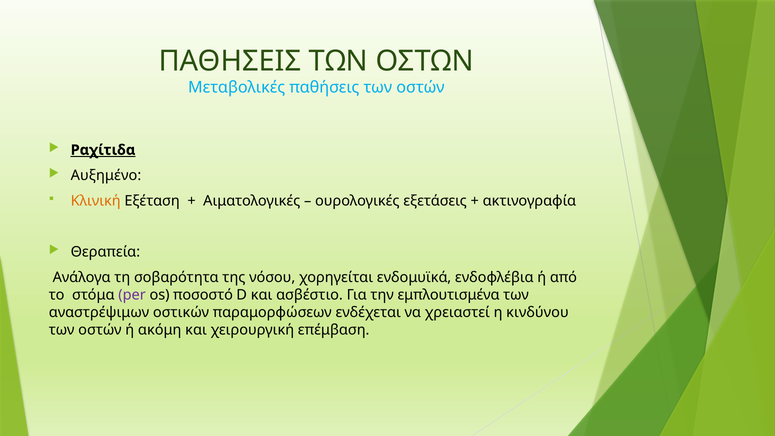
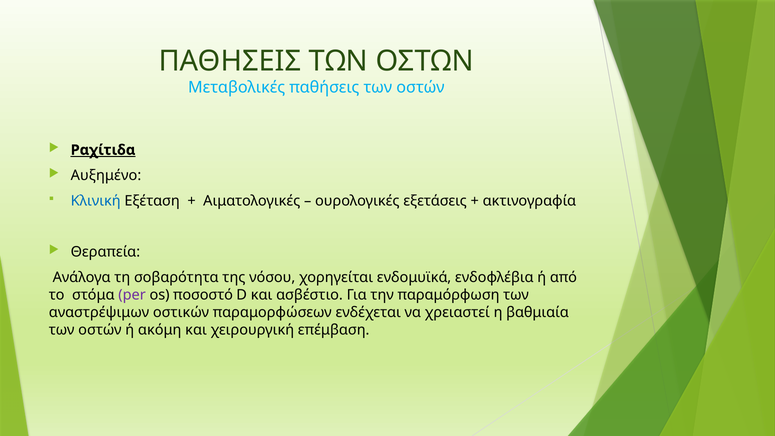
Κλινική colour: orange -> blue (96, 201)
εμπλουτισμένα: εμπλουτισμένα -> παραμόρφωση (449, 295)
κινδύνου: κινδύνου -> βαθμιαία (538, 312)
